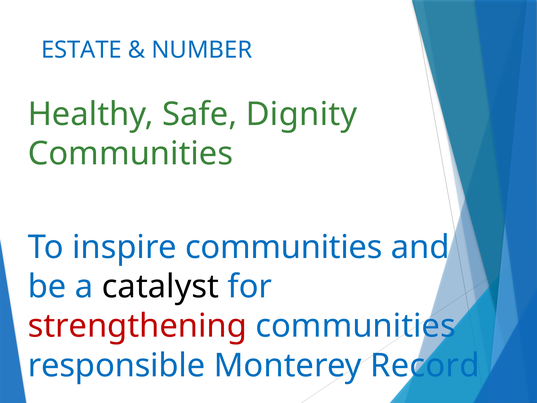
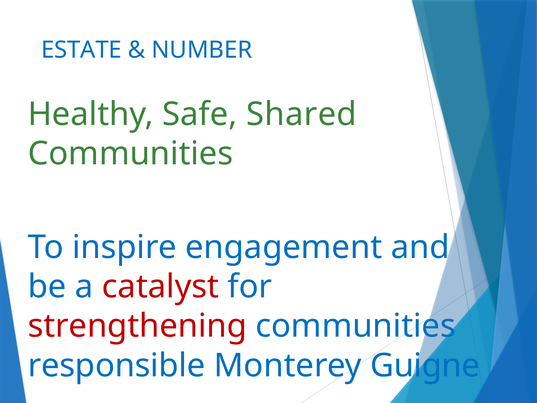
Dignity: Dignity -> Shared (301, 114)
inspire communities: communities -> engagement (284, 247)
catalyst colour: black -> red (160, 287)
Record: Record -> Guigne (425, 365)
